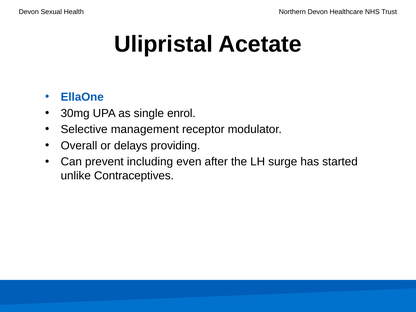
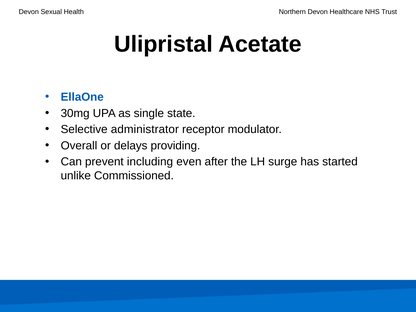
enrol: enrol -> state (181, 113)
management: management -> administrator (145, 129)
Contraceptives: Contraceptives -> Commissioned (134, 176)
